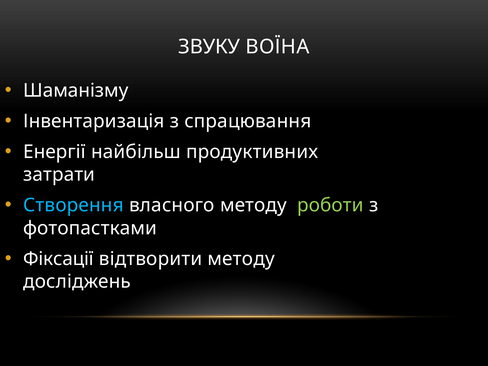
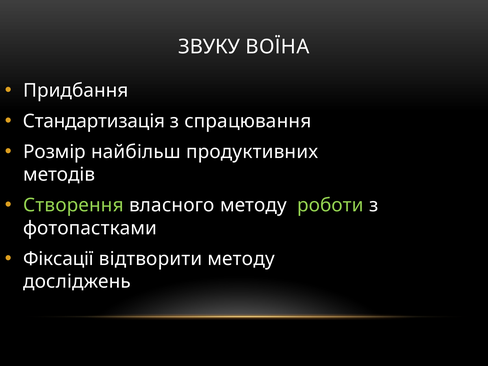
Шаманізму: Шаманізму -> Придбання (76, 91)
Інвентаризація: Інвентаризація -> Стандартизація (94, 121)
Енергії: Енергії -> Розмір (55, 152)
затрати: затрати -> методів (59, 175)
Створення colour: light blue -> light green (73, 205)
